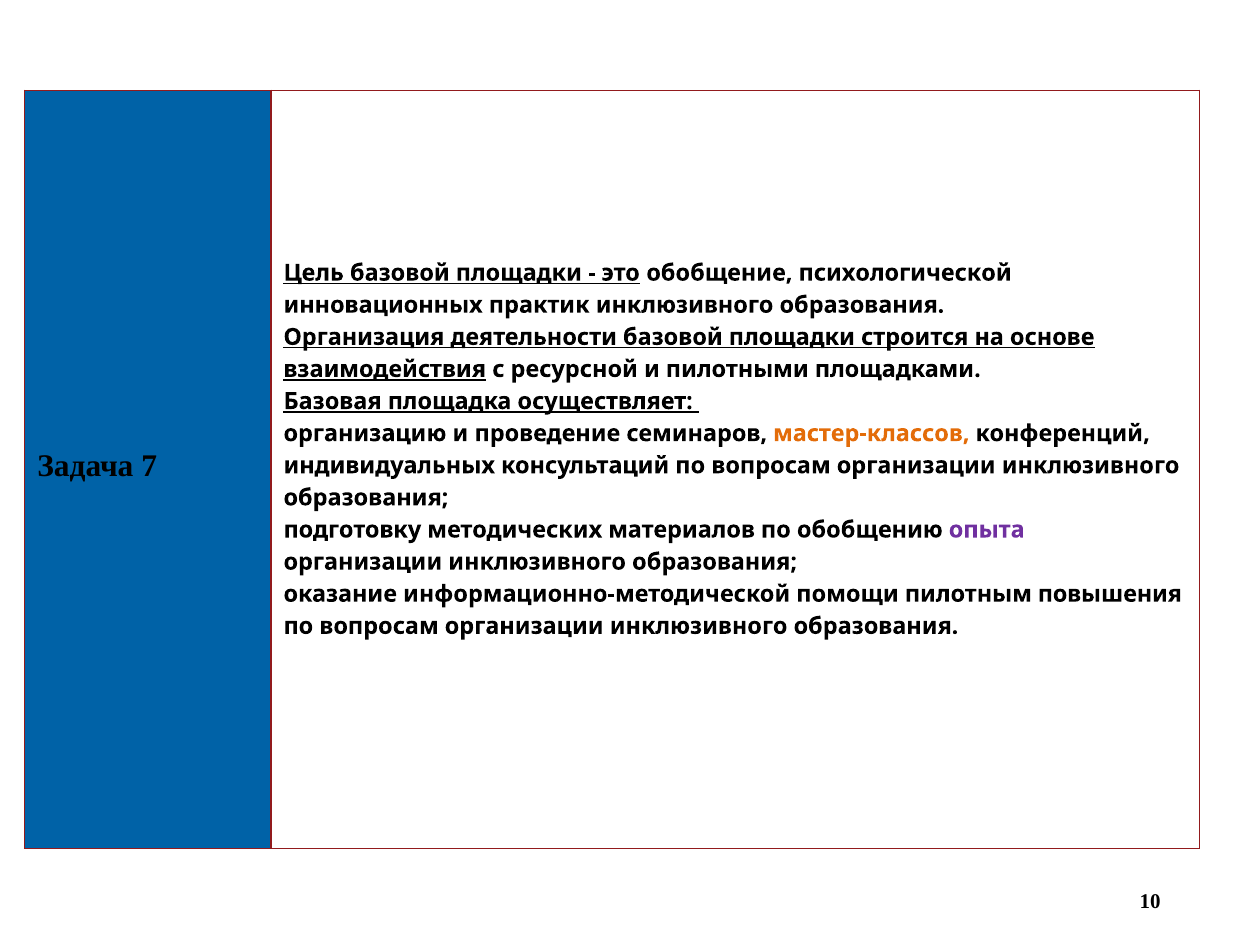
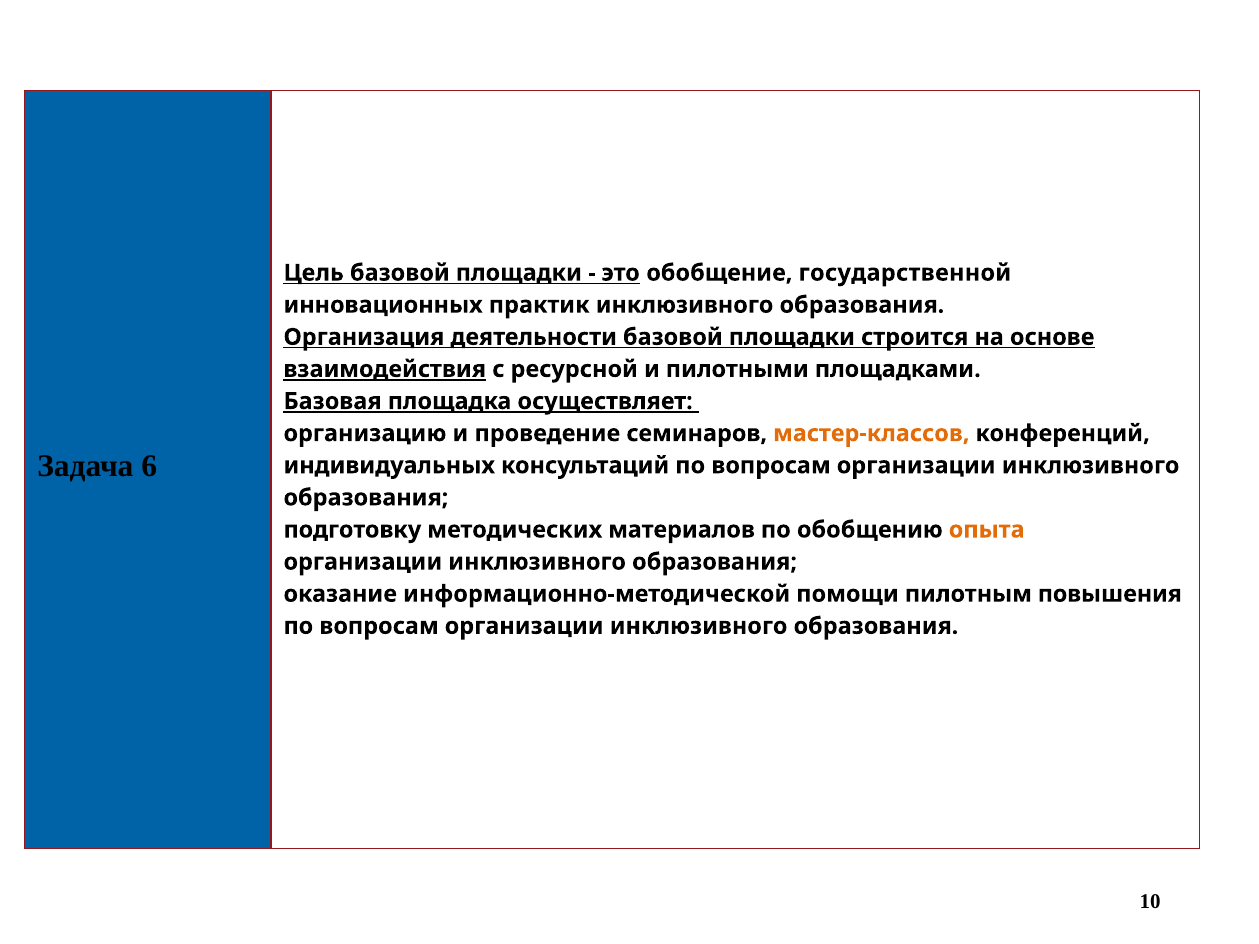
психологической: психологической -> государственной (905, 273)
7: 7 -> 6 (149, 466)
опыта colour: purple -> orange (987, 530)
